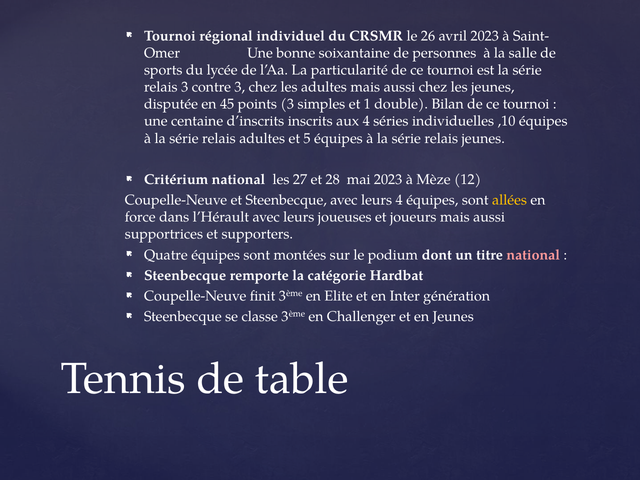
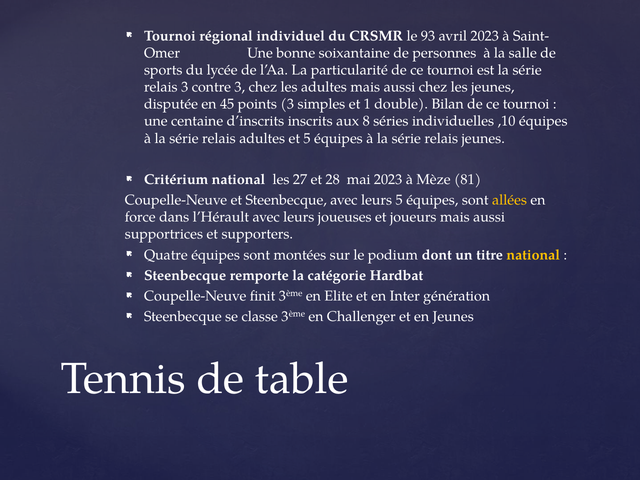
26: 26 -> 93 (428, 36)
aux 4: 4 -> 8 (366, 121)
12: 12 -> 81 (468, 180)
leurs 4: 4 -> 5 (399, 200)
national colour: pink -> yellow (533, 255)
